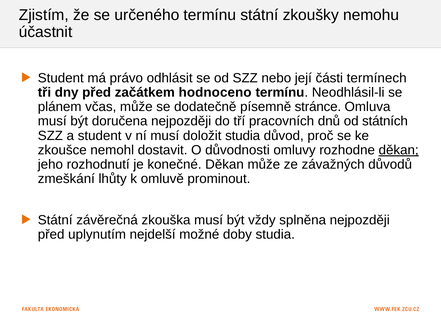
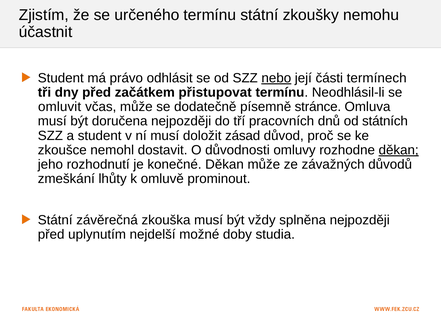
nebo underline: none -> present (276, 78)
hodnoceno: hodnoceno -> přistupovat (215, 92)
plánem: plánem -> omluvit (60, 107)
doložit studia: studia -> zásad (243, 136)
